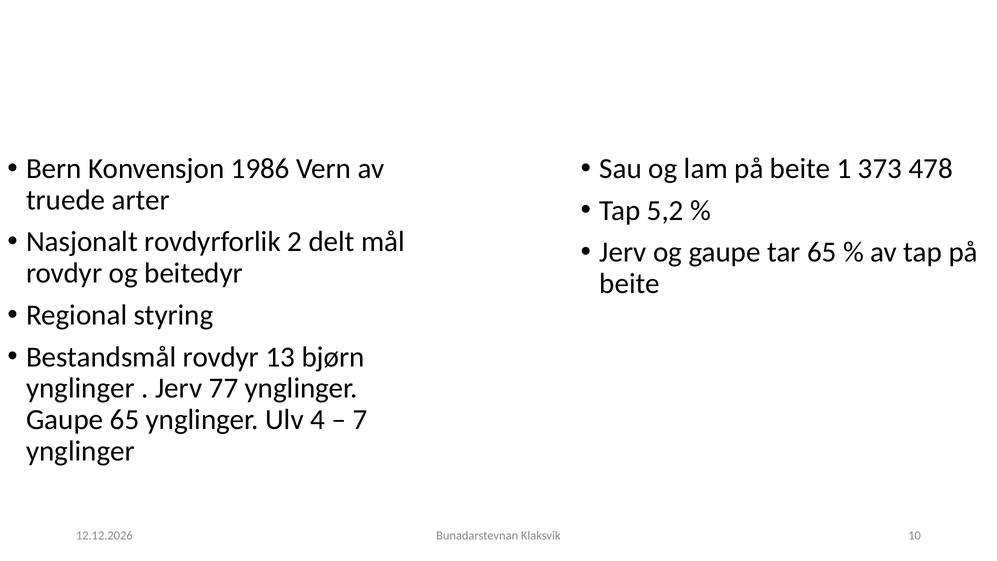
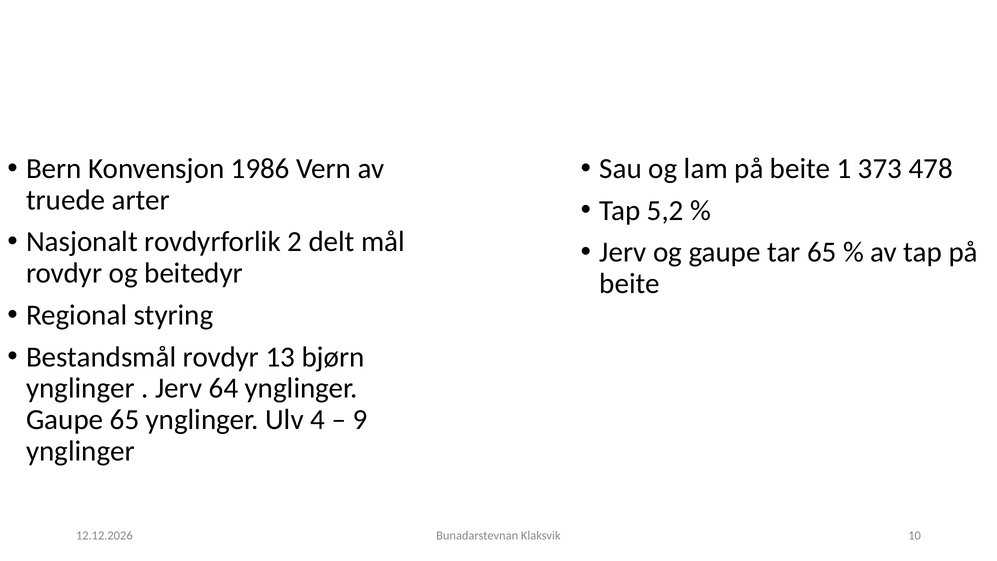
77: 77 -> 64 (224, 388)
7: 7 -> 9 (360, 420)
